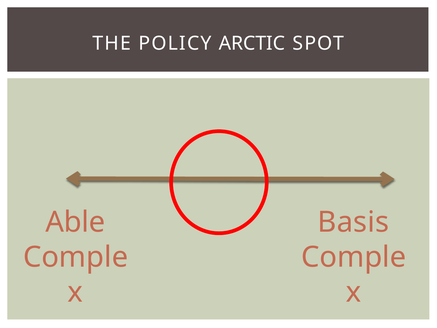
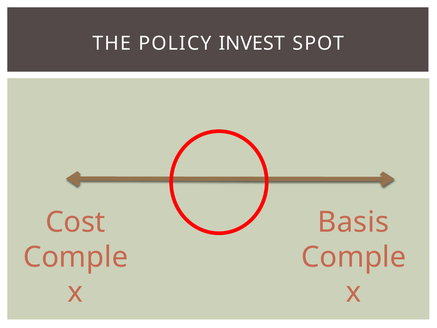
ARCTIC: ARCTIC -> INVEST (252, 44)
Able: Able -> Cost (75, 222)
